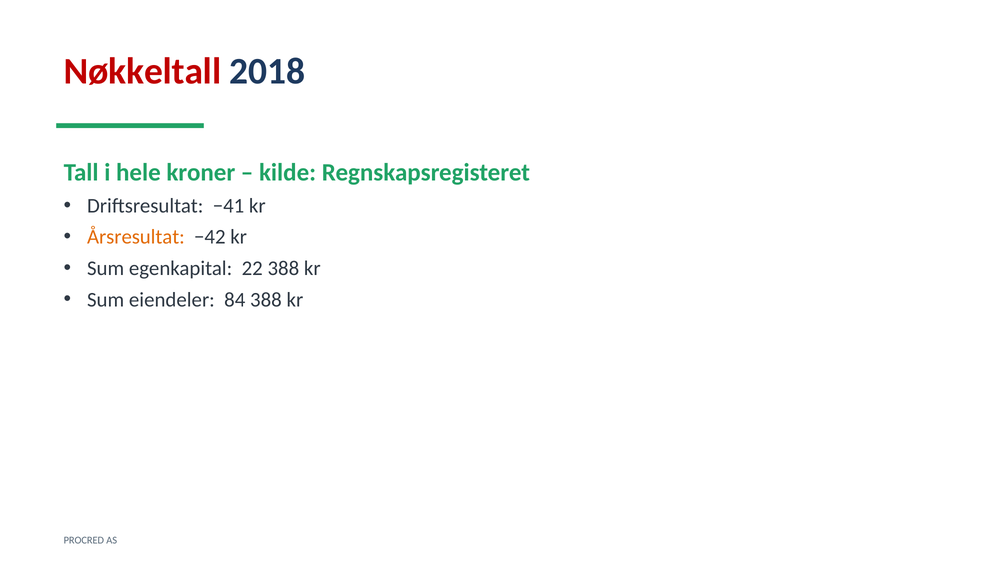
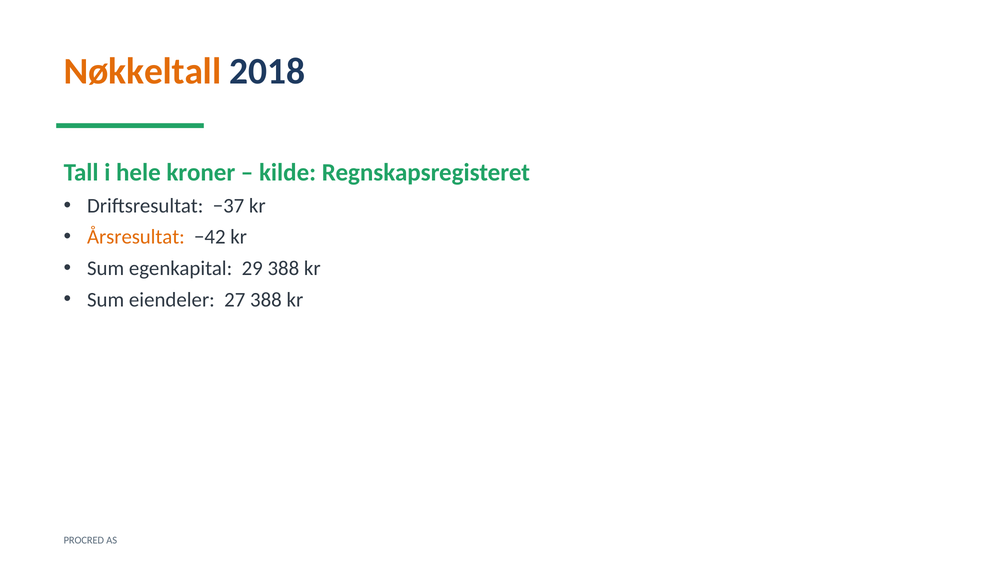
Nøkkeltall colour: red -> orange (142, 71)
−41: −41 -> −37 (229, 206)
22: 22 -> 29 (252, 268)
84: 84 -> 27 (235, 299)
